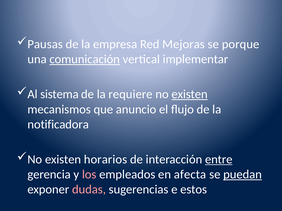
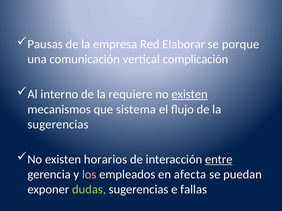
Mejoras: Mejoras -> Elaborar (184, 44)
comunicación underline: present -> none (85, 59)
implementar: implementar -> complicación (196, 59)
sistema: sistema -> interno (59, 94)
anuncio: anuncio -> sistema (136, 110)
notificadora: notificadora -> sugerencias (58, 125)
puedan underline: present -> none (243, 175)
dudas colour: pink -> light green (89, 190)
estos: estos -> fallas (194, 190)
